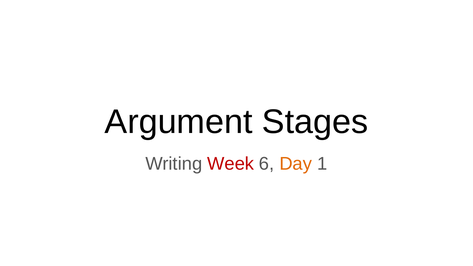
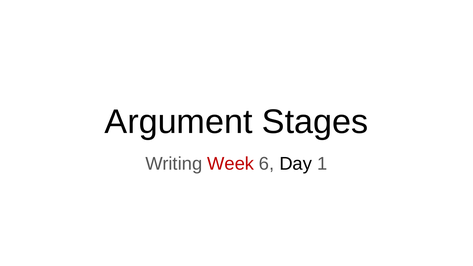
Day colour: orange -> black (296, 164)
